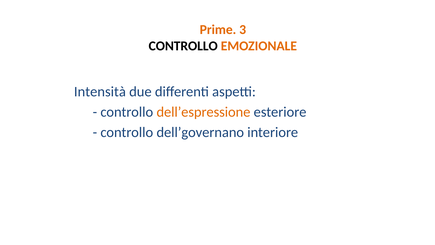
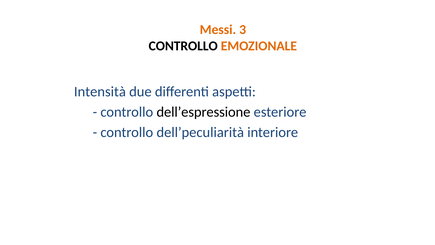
Prime: Prime -> Messi (218, 30)
dell’espressione colour: orange -> black (203, 112)
dell’governano: dell’governano -> dell’peculiarità (200, 132)
